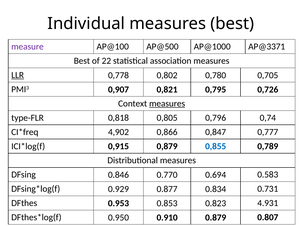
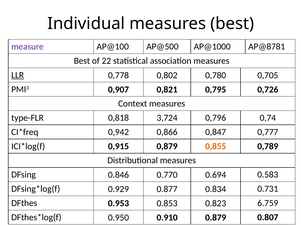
AP@3371: AP@3371 -> AP@8781 (267, 47)
measures underline: present -> none (167, 103)
0,805: 0,805 -> 3,724 (167, 118)
4,902: 4,902 -> 0,942 (118, 132)
0,855 colour: blue -> orange (216, 146)
4.931: 4.931 -> 6.759 (268, 203)
